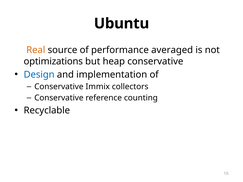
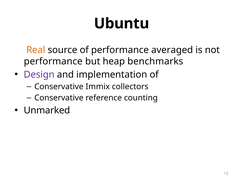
optimizations: optimizations -> performance (53, 61)
heap conservative: conservative -> benchmarks (155, 61)
Design colour: blue -> purple (39, 75)
Recyclable: Recyclable -> Unmarked (47, 111)
